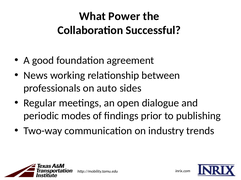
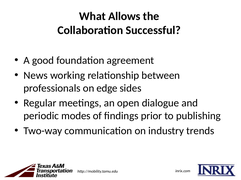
Power: Power -> Allows (124, 16)
auto: auto -> edge (107, 88)
